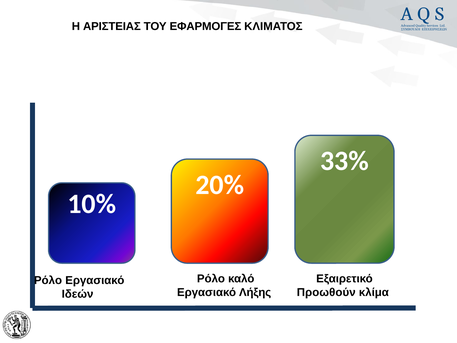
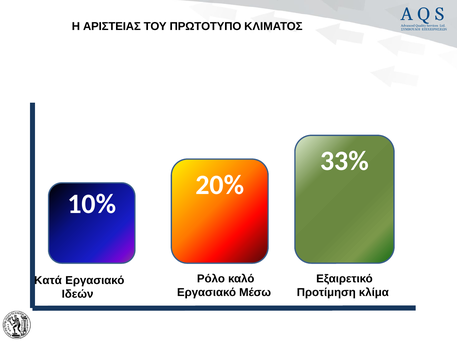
ΕΦΑΡΜΟΓΕΣ: ΕΦΑΡΜΟΓΕΣ -> ΠΡΩΤΟΤΥΠΟ (205, 26)
Ρόλο: Ρόλο -> Κατά (48, 280)
Λήξης: Λήξης -> Μέσω (255, 292)
Προωθούν: Προωθούν -> Προτίμηση (326, 292)
